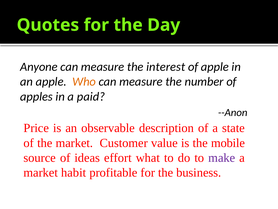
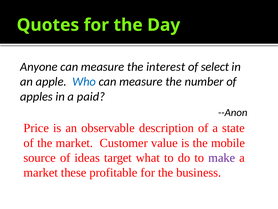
of apple: apple -> select (215, 67)
Who colour: orange -> blue (84, 81)
effort: effort -> target (118, 157)
habit: habit -> these (74, 172)
